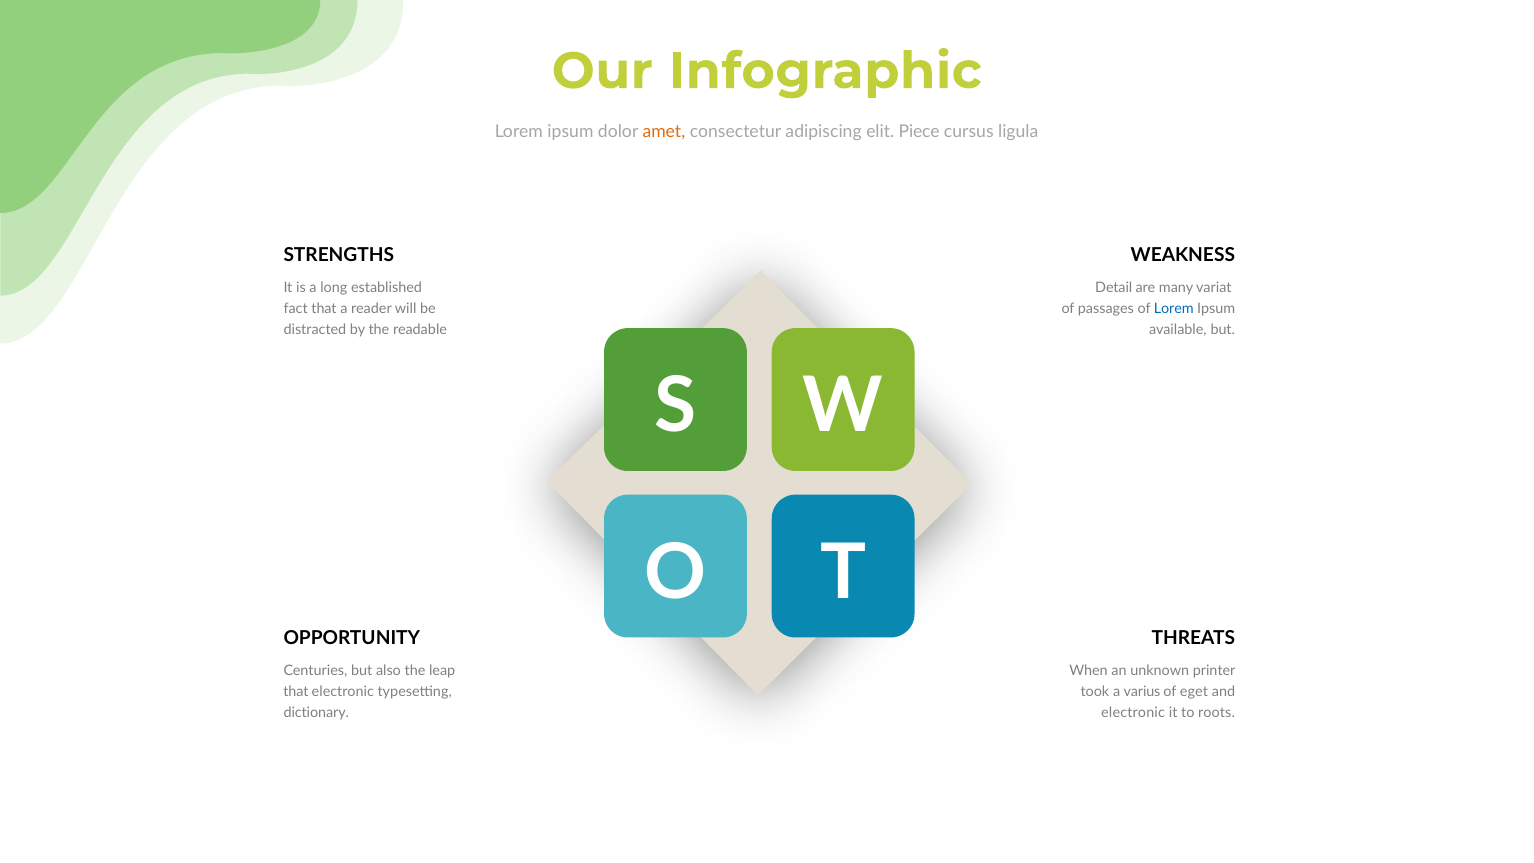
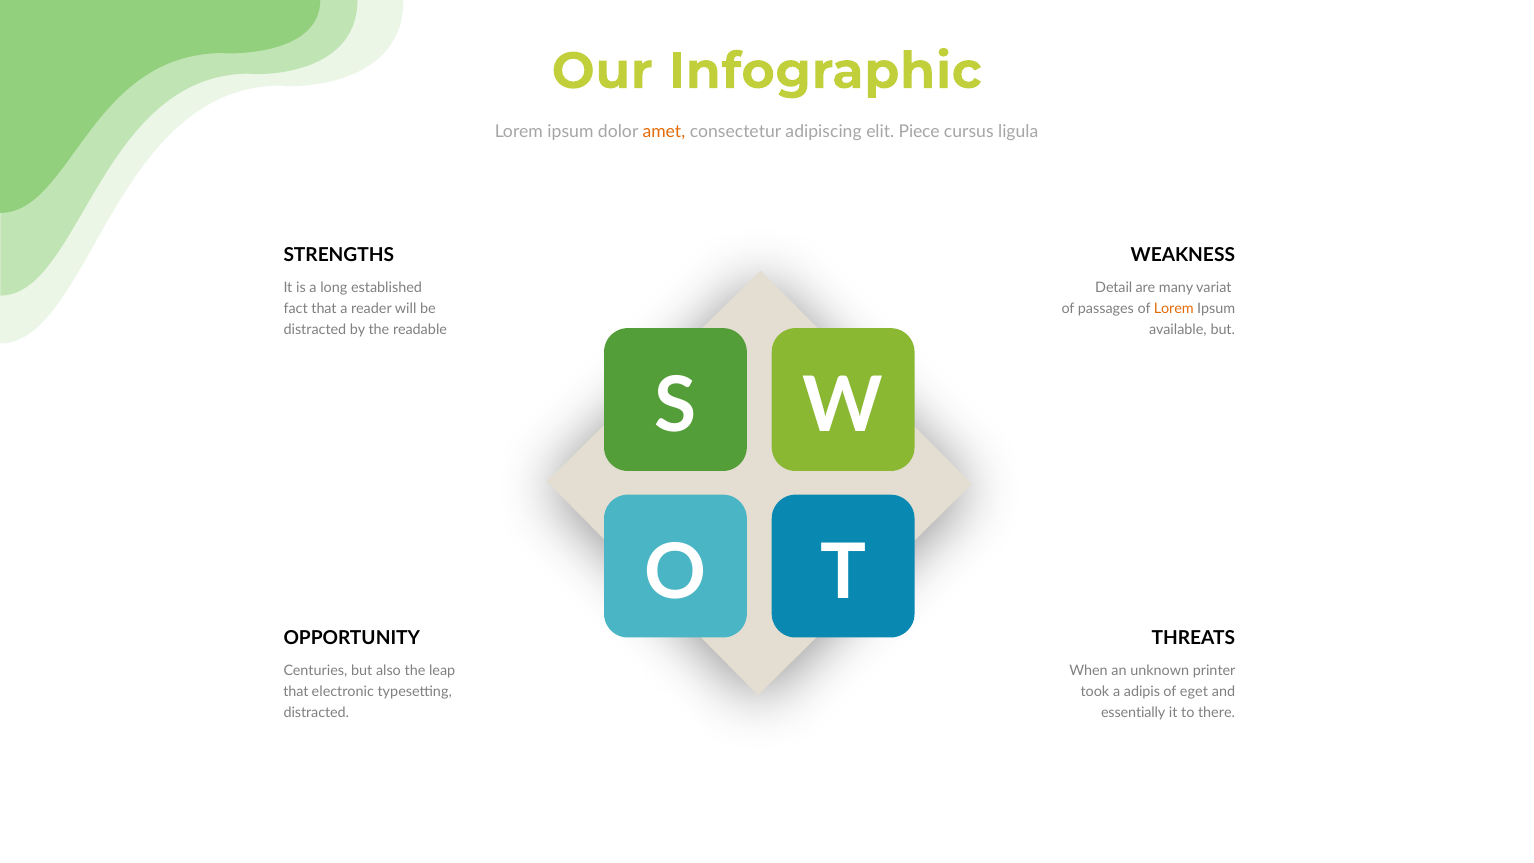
Lorem colour: blue -> orange (1174, 309)
varius: varius -> adipis (1142, 691)
dictionary: dictionary -> distracted (316, 712)
electronic: electronic -> essentially (1133, 712)
roots: roots -> there (1217, 712)
